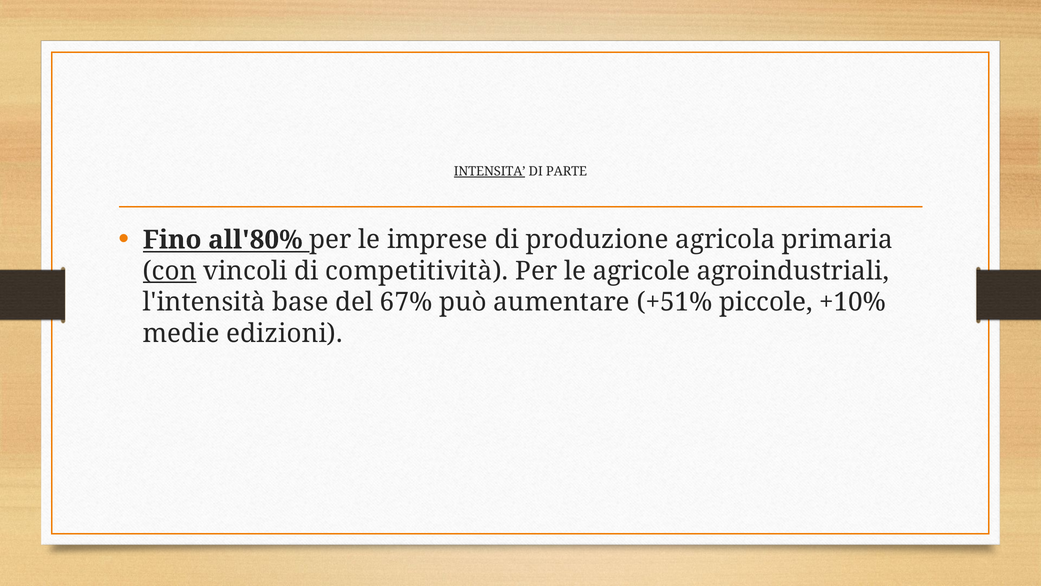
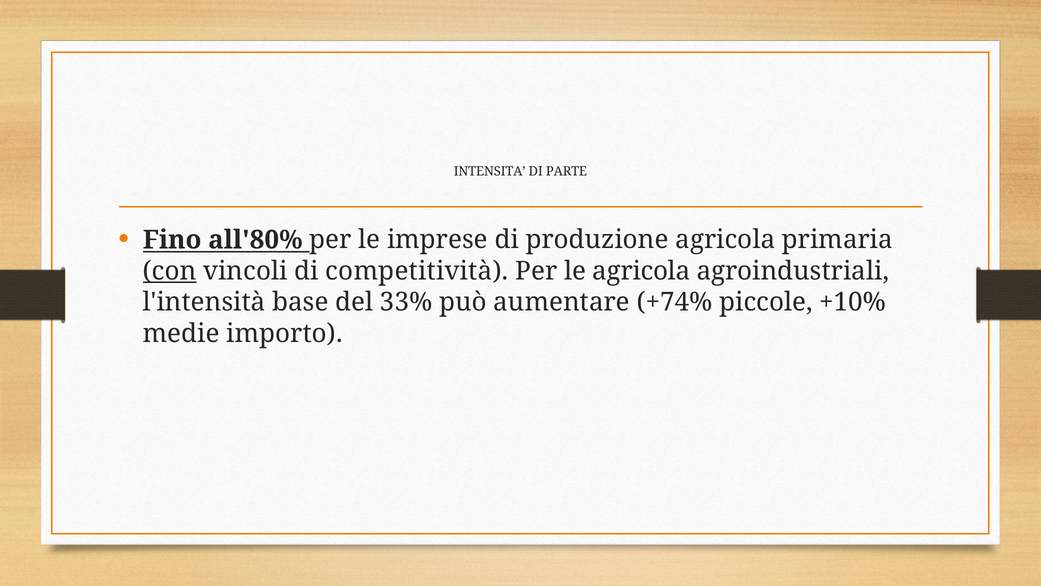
INTENSITA underline: present -> none (490, 171)
le agricole: agricole -> agricola (641, 271)
67%: 67% -> 33% (406, 302)
+51%: +51% -> +74% (675, 302)
edizioni: edizioni -> importo (284, 333)
